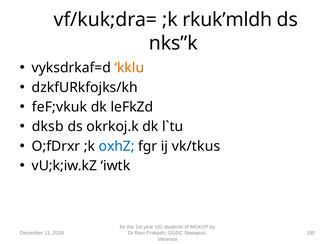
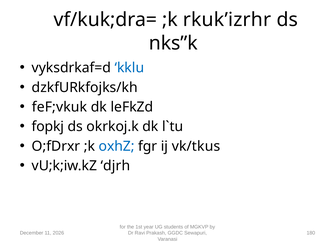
rkuk’mldh: rkuk’mldh -> rkuk’izrhr (227, 20)
kklu colour: orange -> blue (129, 68)
dksb: dksb -> fopkj (48, 126)
iwtk: iwtk -> djrh (115, 165)
